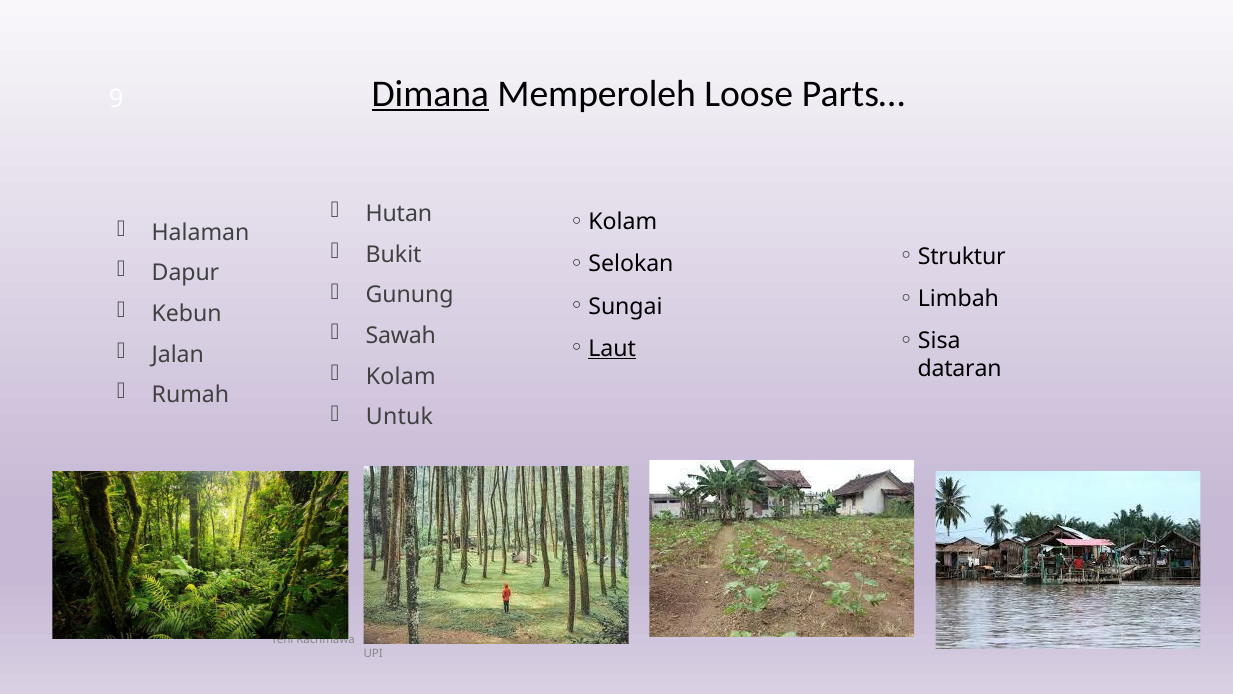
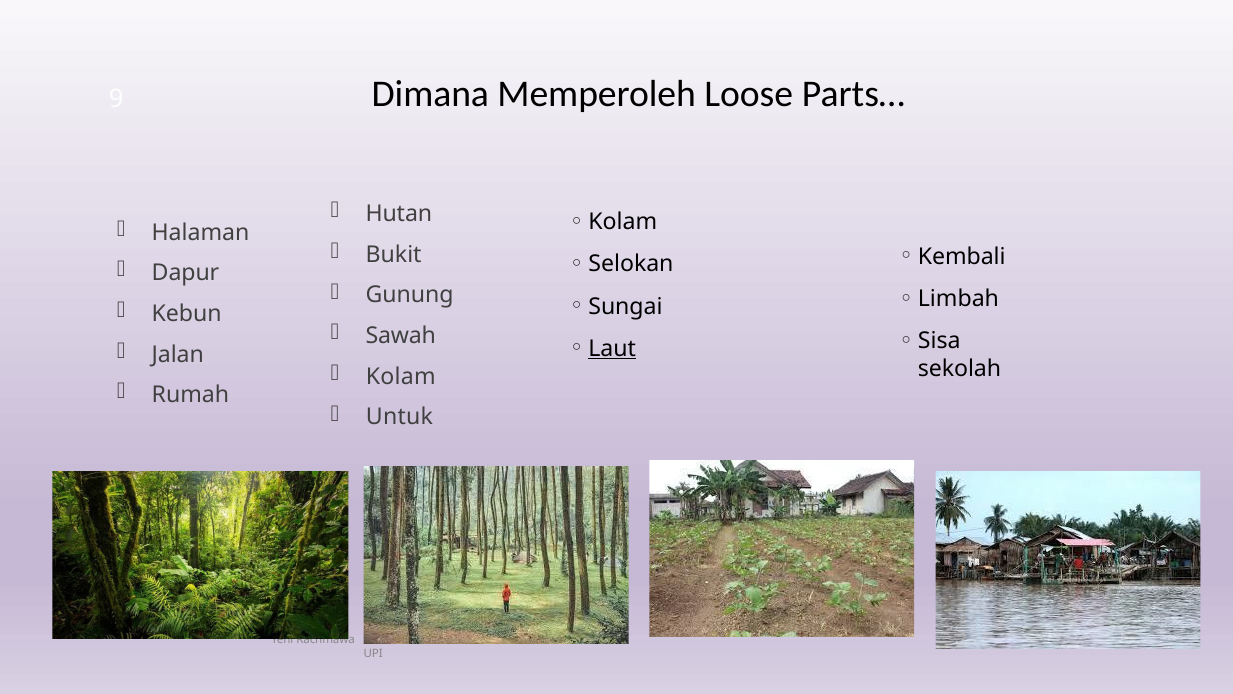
Dimana underline: present -> none (430, 94)
Struktur: Struktur -> Kembali (962, 256)
dataran: dataran -> sekolah (960, 368)
